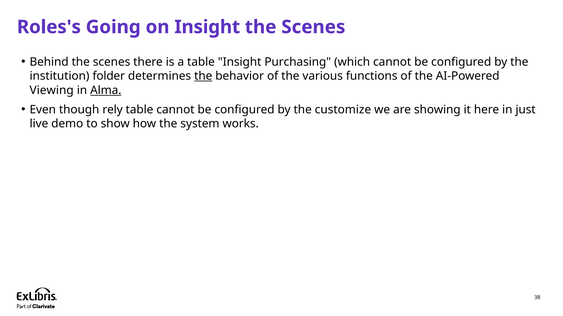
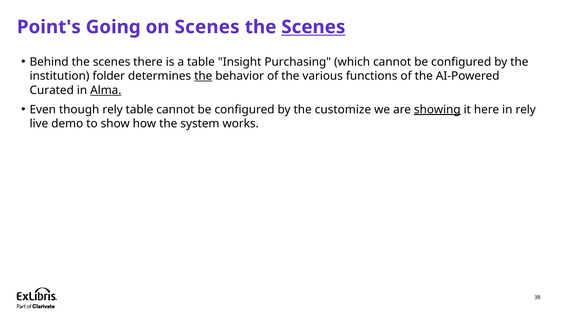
Roles's: Roles's -> Point's (49, 27)
on Insight: Insight -> Scenes (207, 27)
Scenes underline: none -> present (313, 27)
Viewing: Viewing -> Curated (52, 90)
showing underline: none -> present (437, 110)
in just: just -> rely (526, 110)
